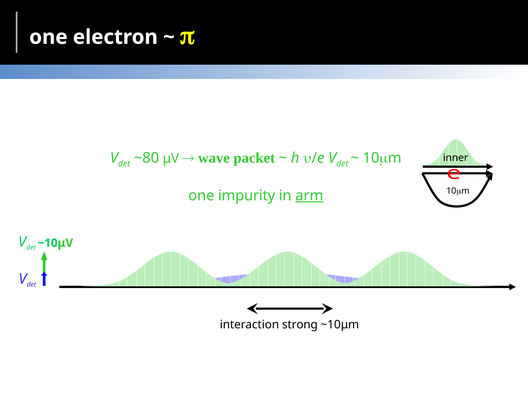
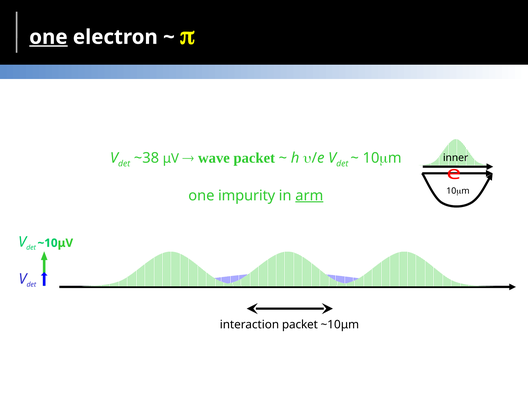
one underline: none -> present (48, 37)
~80: ~80 -> ~38 (146, 158)
interaction strong: strong -> packet (300, 325)
